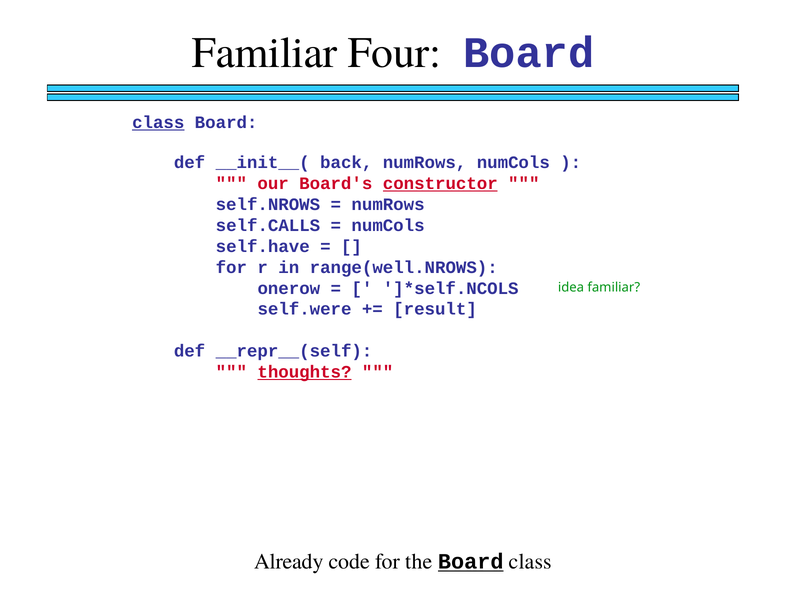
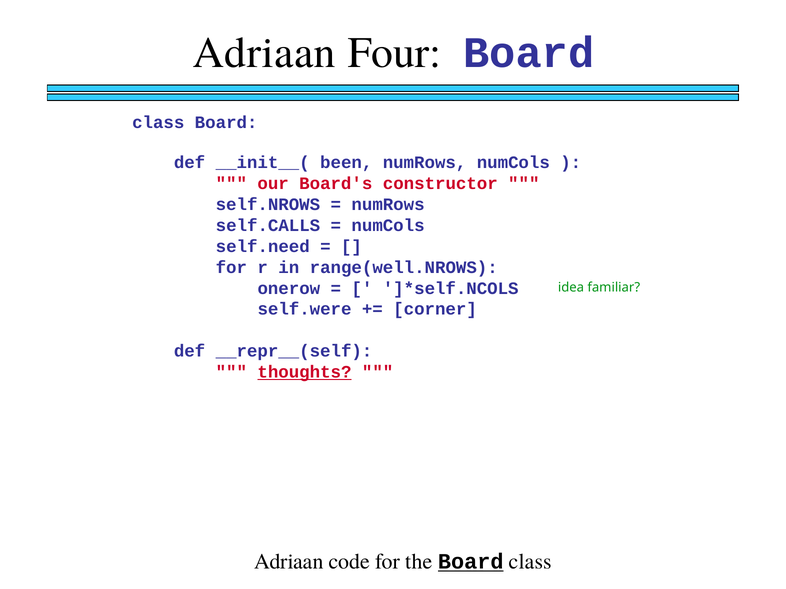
Familiar: Familiar -> Adriaan (264, 53)
class underline: present -> none (158, 123)
back: back -> been (346, 163)
constructor underline: present -> none (440, 184)
self.have: self.have -> self.need (263, 247)
result: result -> corner (435, 309)
Already: Already -> Adriaan (289, 562)
